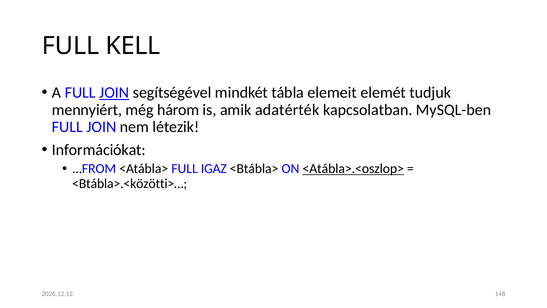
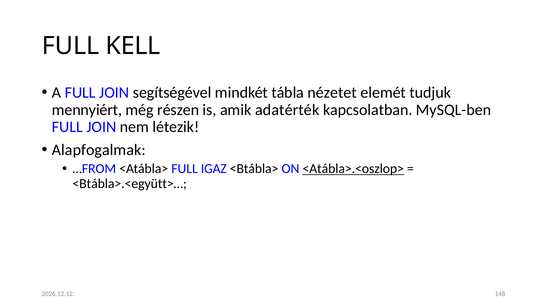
JOIN underline: present -> none (114, 92)
elemeit: elemeit -> nézetet (332, 92)
három: három -> részen (178, 110)
Információkat: Információkat -> Alapfogalmak (99, 150)
<Btábla>.<közötti>…: <Btábla>.<közötti>… -> <Btábla>.<együtt>… (130, 183)
